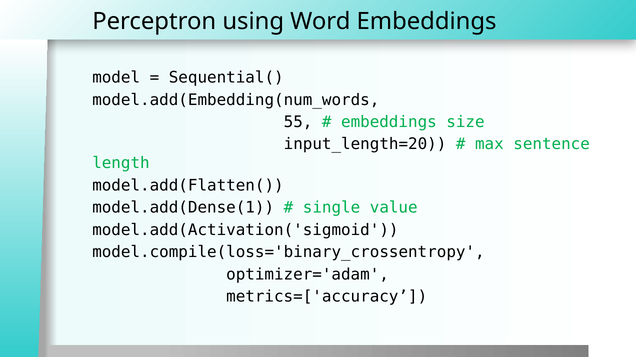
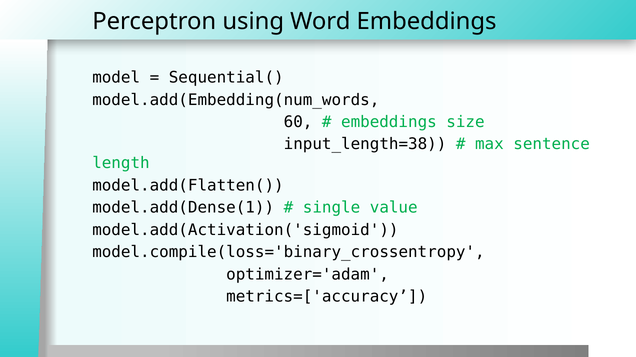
55: 55 -> 60 (298, 122)
input_length=20: input_length=20 -> input_length=38 (365, 144)
